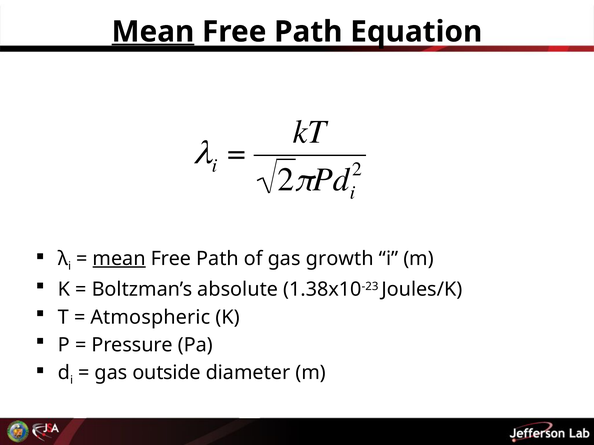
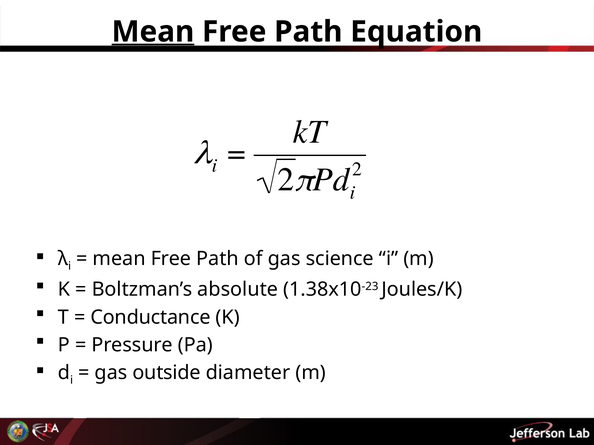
mean underline: present -> none (119, 259)
growth: growth -> science (340, 259)
Atmospheric: Atmospheric -> Conductance (151, 317)
